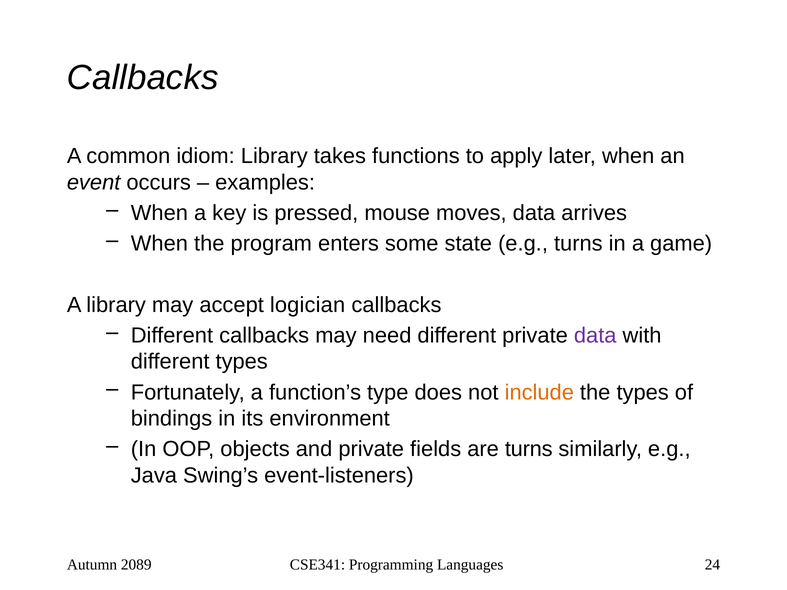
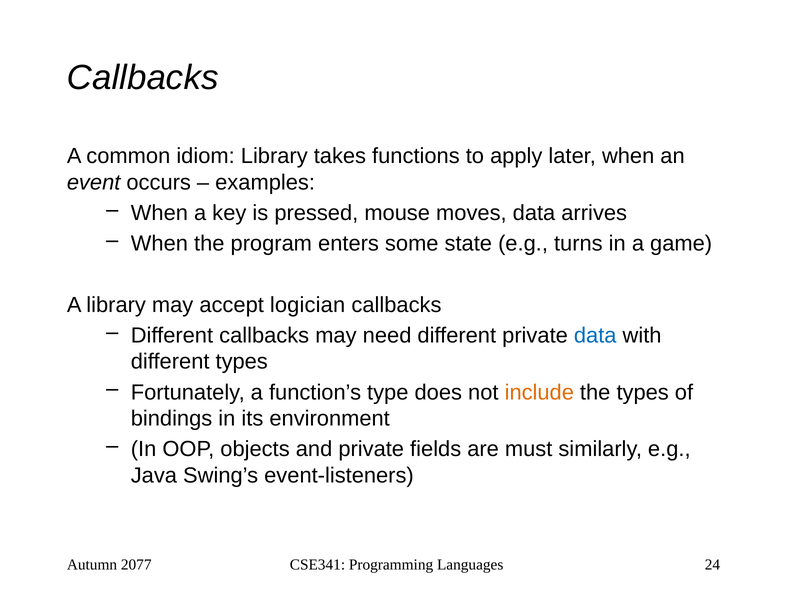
data colour: purple -> blue (595, 336)
are turns: turns -> must (529, 449)
2089: 2089 -> 2077 (136, 565)
